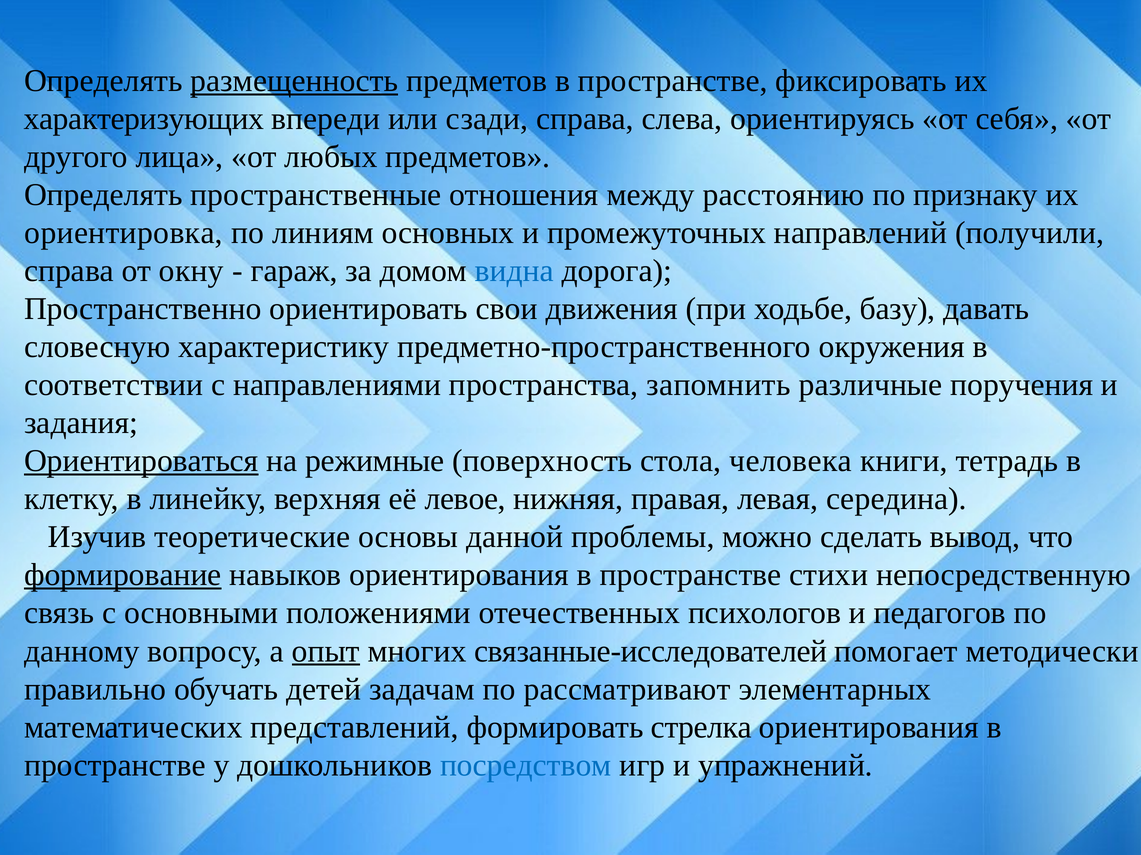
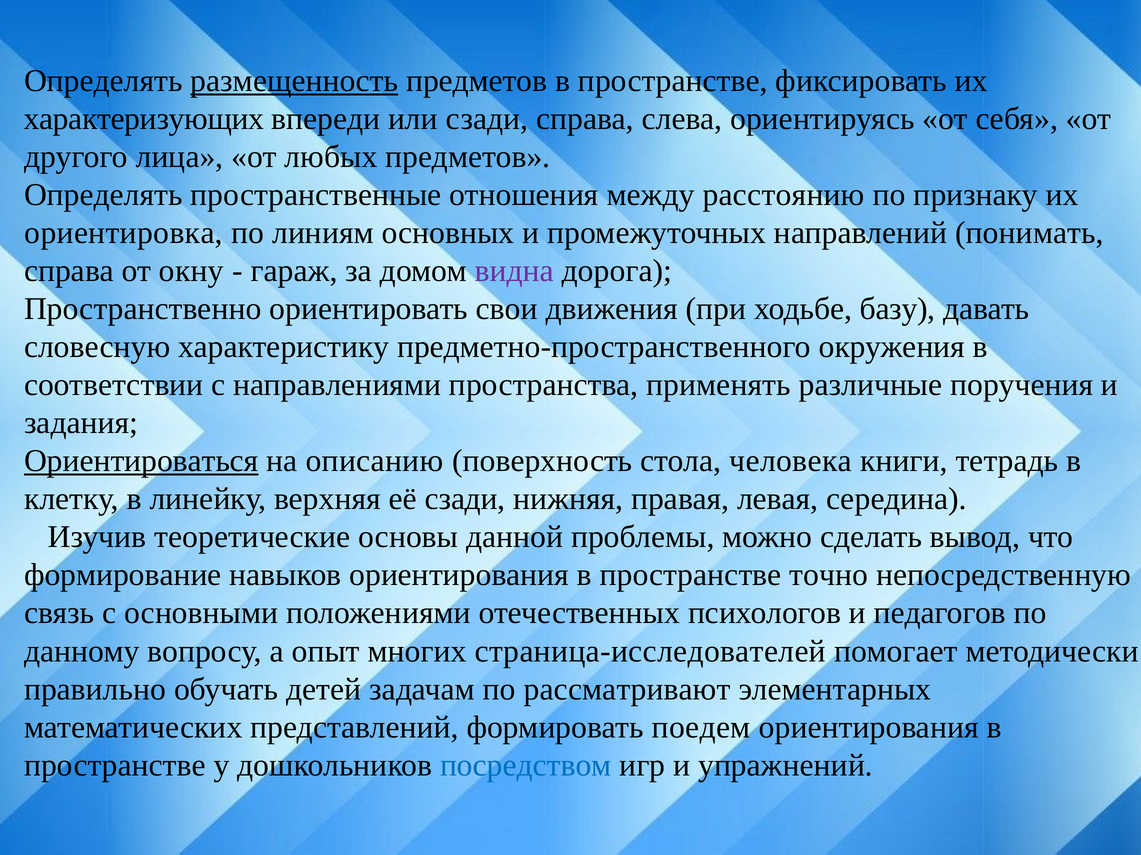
получили: получили -> понимать (1029, 233)
видна colour: blue -> purple (514, 271)
запомнить: запомнить -> применять (719, 385)
режимные: режимные -> описанию (375, 461)
её левое: левое -> сзади (465, 499)
формирование underline: present -> none (123, 576)
стихи: стихи -> точно (829, 576)
опыт underline: present -> none (326, 652)
связанные-исследователей: связанные-исследователей -> страница-исследователей (650, 652)
стрелка: стрелка -> поедем (701, 728)
